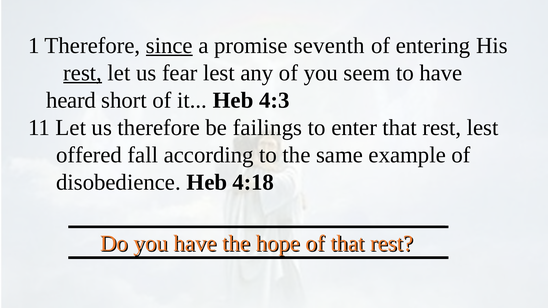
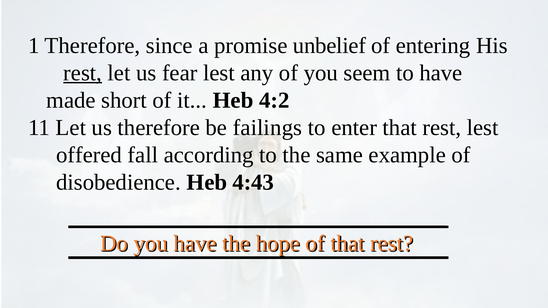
since underline: present -> none (169, 46)
seventh: seventh -> unbelief (329, 46)
heard: heard -> made (71, 100)
4:3: 4:3 -> 4:2 (274, 100)
4:18: 4:18 -> 4:43 (253, 182)
